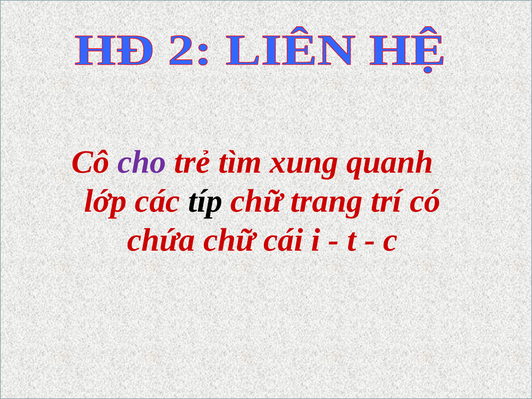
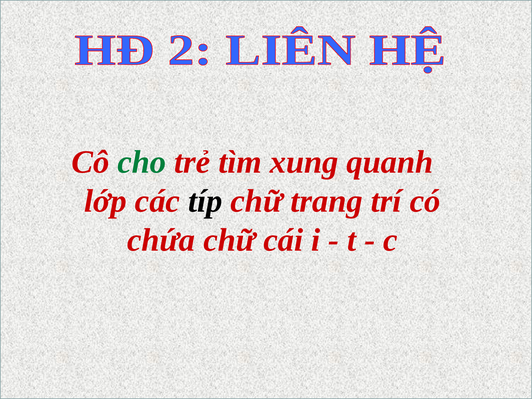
cho colour: purple -> green (142, 162)
